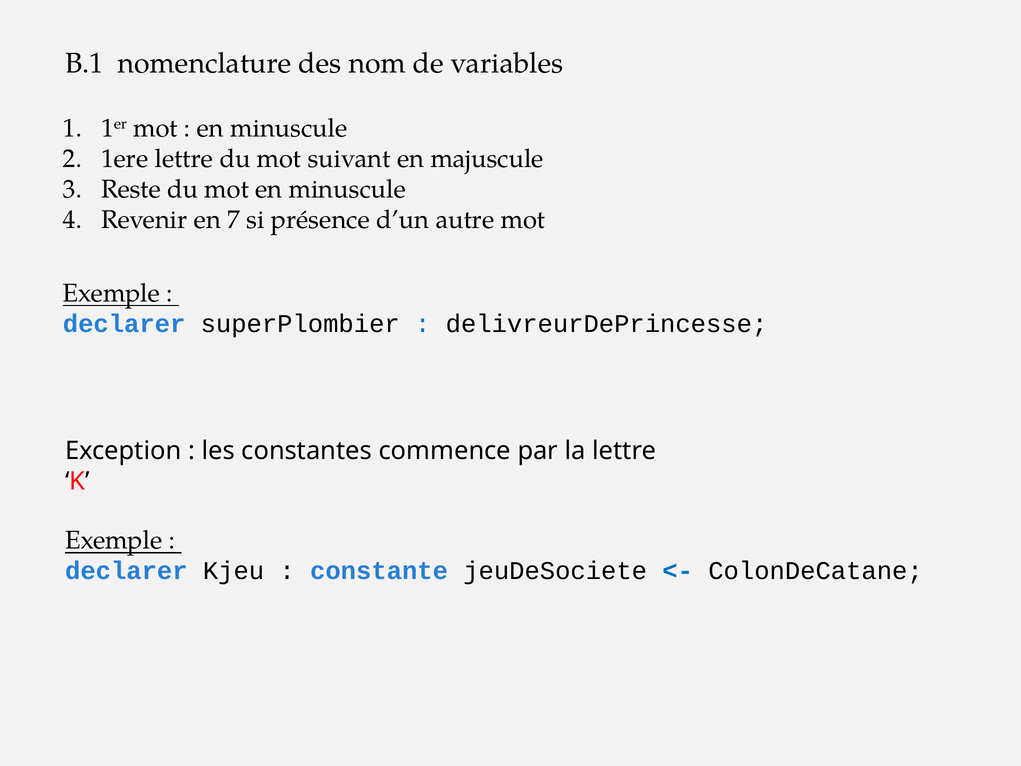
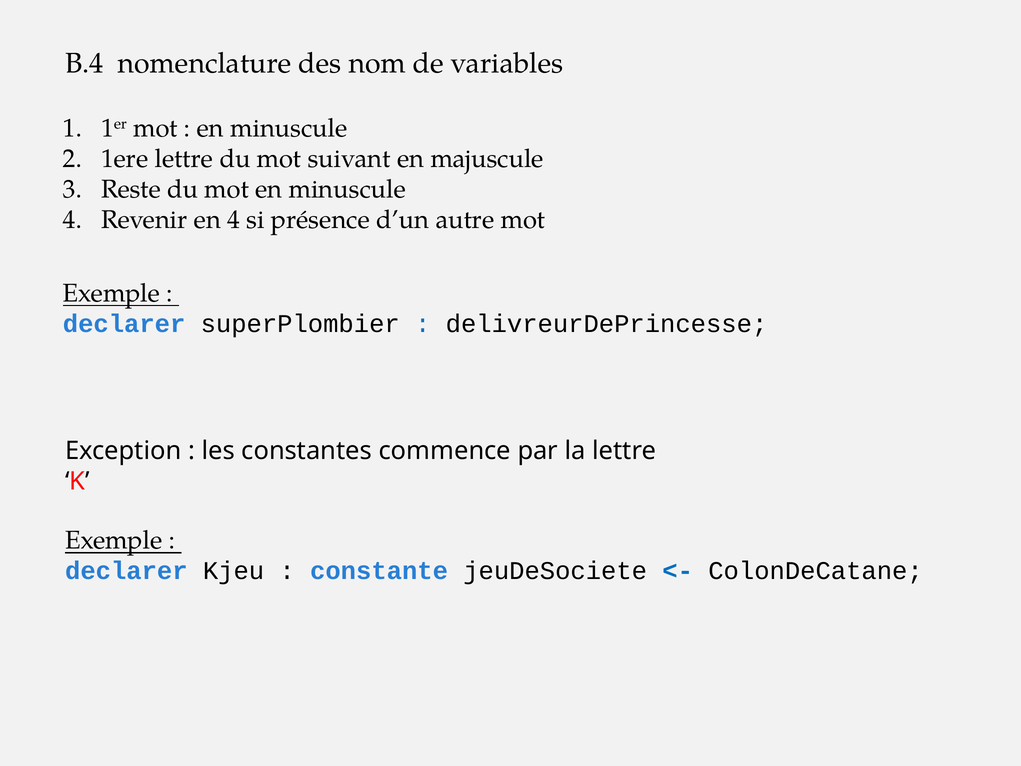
B.1: B.1 -> B.4 (84, 63)
en 7: 7 -> 4 (233, 220)
